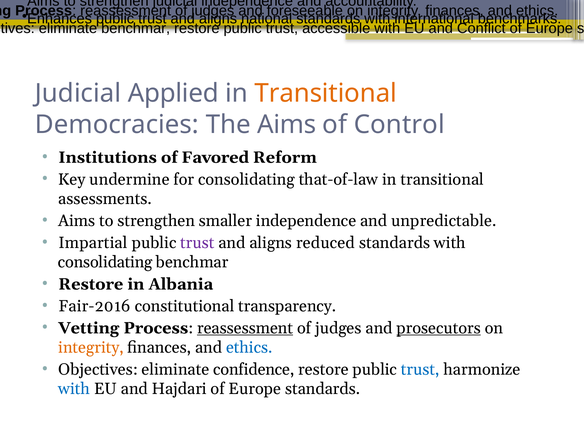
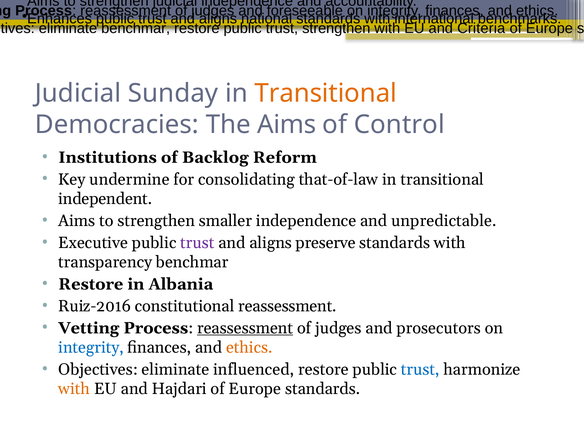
trust accessible: accessible -> strengthen (336, 28)
Conflict: Conflict -> Criteria (481, 28)
Applied: Applied -> Sunday (173, 93)
Favored: Favored -> Backlog (215, 157)
assessments: assessments -> independent (105, 199)
Impartial: Impartial -> Executive (93, 243)
reduced: reduced -> preserve (326, 243)
consolidating: consolidating -> transparency (105, 262)
Fair-2016: Fair-2016 -> Ruiz-2016 (95, 306)
constitutional transparency: transparency -> reassessment (287, 306)
prosecutors underline: present -> none (439, 328)
integrity colour: orange -> blue (91, 348)
ethics colour: blue -> orange (249, 348)
confidence: confidence -> influenced (254, 369)
with colour: blue -> orange (74, 389)
